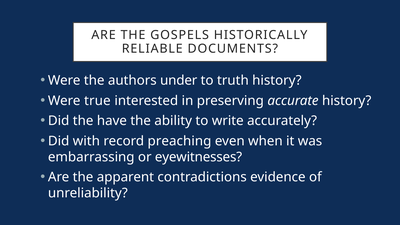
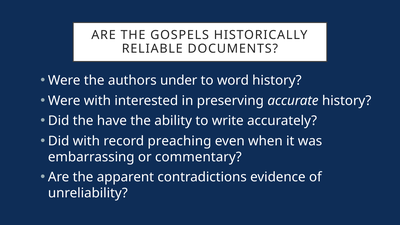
truth: truth -> word (233, 80)
Were true: true -> with (97, 101)
eyewitnesses: eyewitnesses -> commentary (198, 157)
